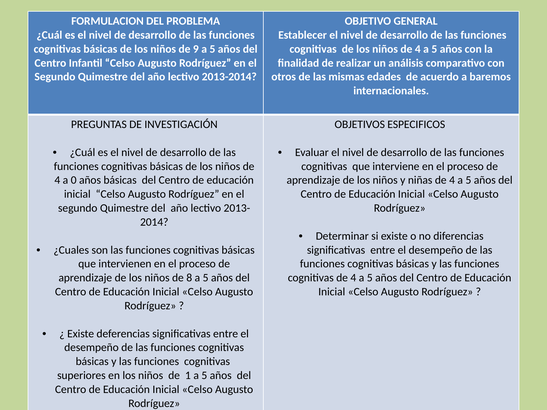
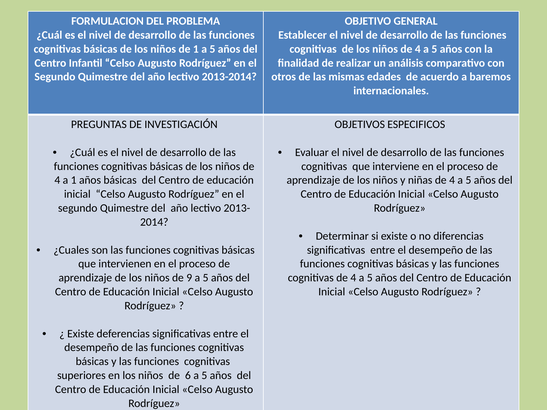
de 9: 9 -> 1 (196, 49)
a 0: 0 -> 1 (74, 180)
8: 8 -> 9 (189, 278)
1: 1 -> 6 (188, 376)
